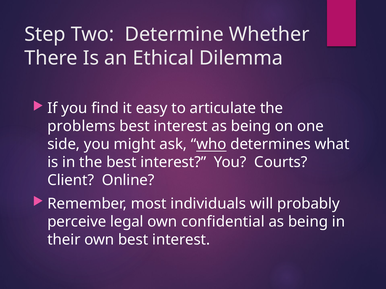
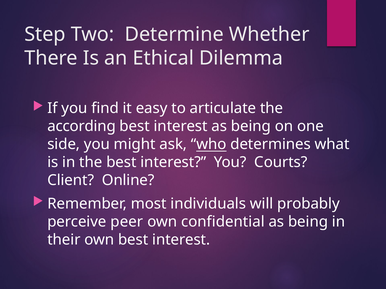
problems: problems -> according (82, 127)
legal: legal -> peer (127, 222)
